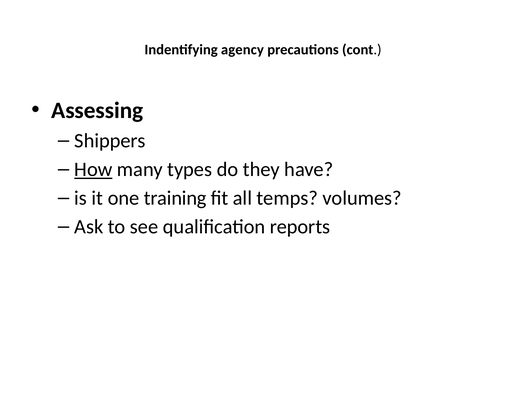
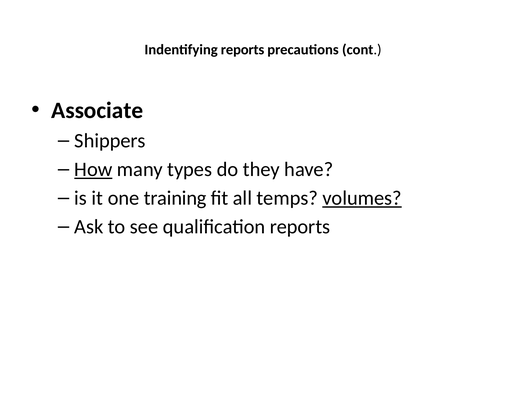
Indentifying agency: agency -> reports (243, 50)
Assessing: Assessing -> Associate (97, 110)
volumes underline: none -> present (362, 198)
